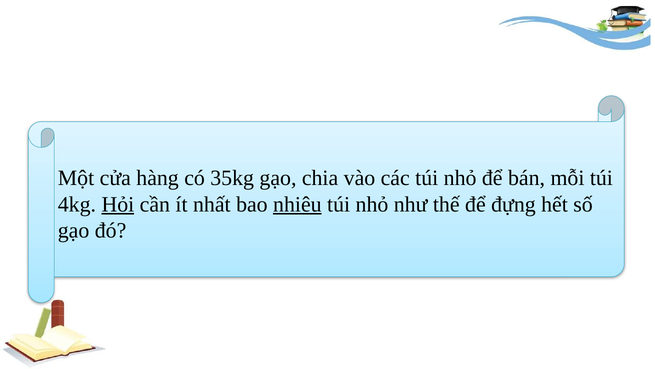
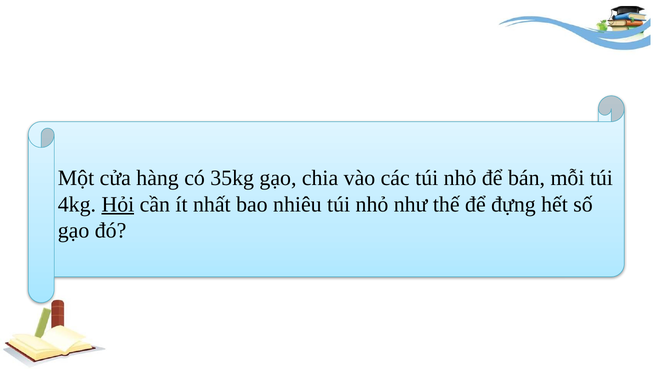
nhiêu underline: present -> none (297, 204)
